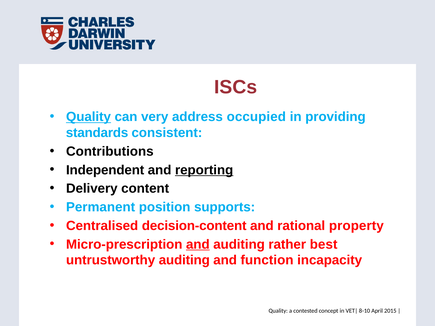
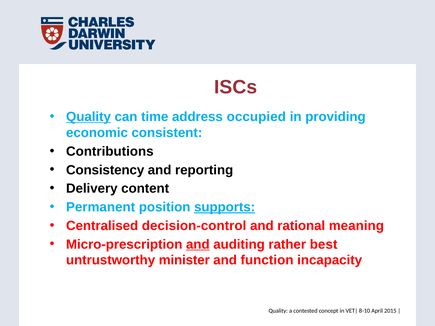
very: very -> time (155, 117)
standards: standards -> economic (97, 133)
Independent: Independent -> Consistency (105, 170)
reporting underline: present -> none (204, 170)
supports underline: none -> present (225, 207)
decision-content: decision-content -> decision-control (194, 226)
property: property -> meaning (356, 226)
untrustworthy auditing: auditing -> minister (184, 260)
